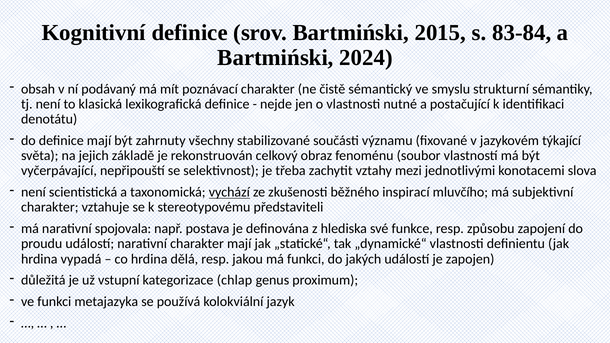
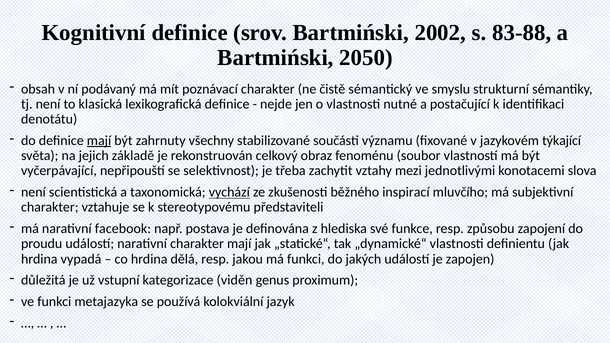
2015: 2015 -> 2002 (440, 33)
83-84: 83-84 -> 83-88 (522, 33)
2024: 2024 -> 2050 (366, 58)
mají underline: none -> present (99, 141)
spojovala: spojovala -> facebook (123, 229)
chlap: chlap -> viděn (234, 280)
